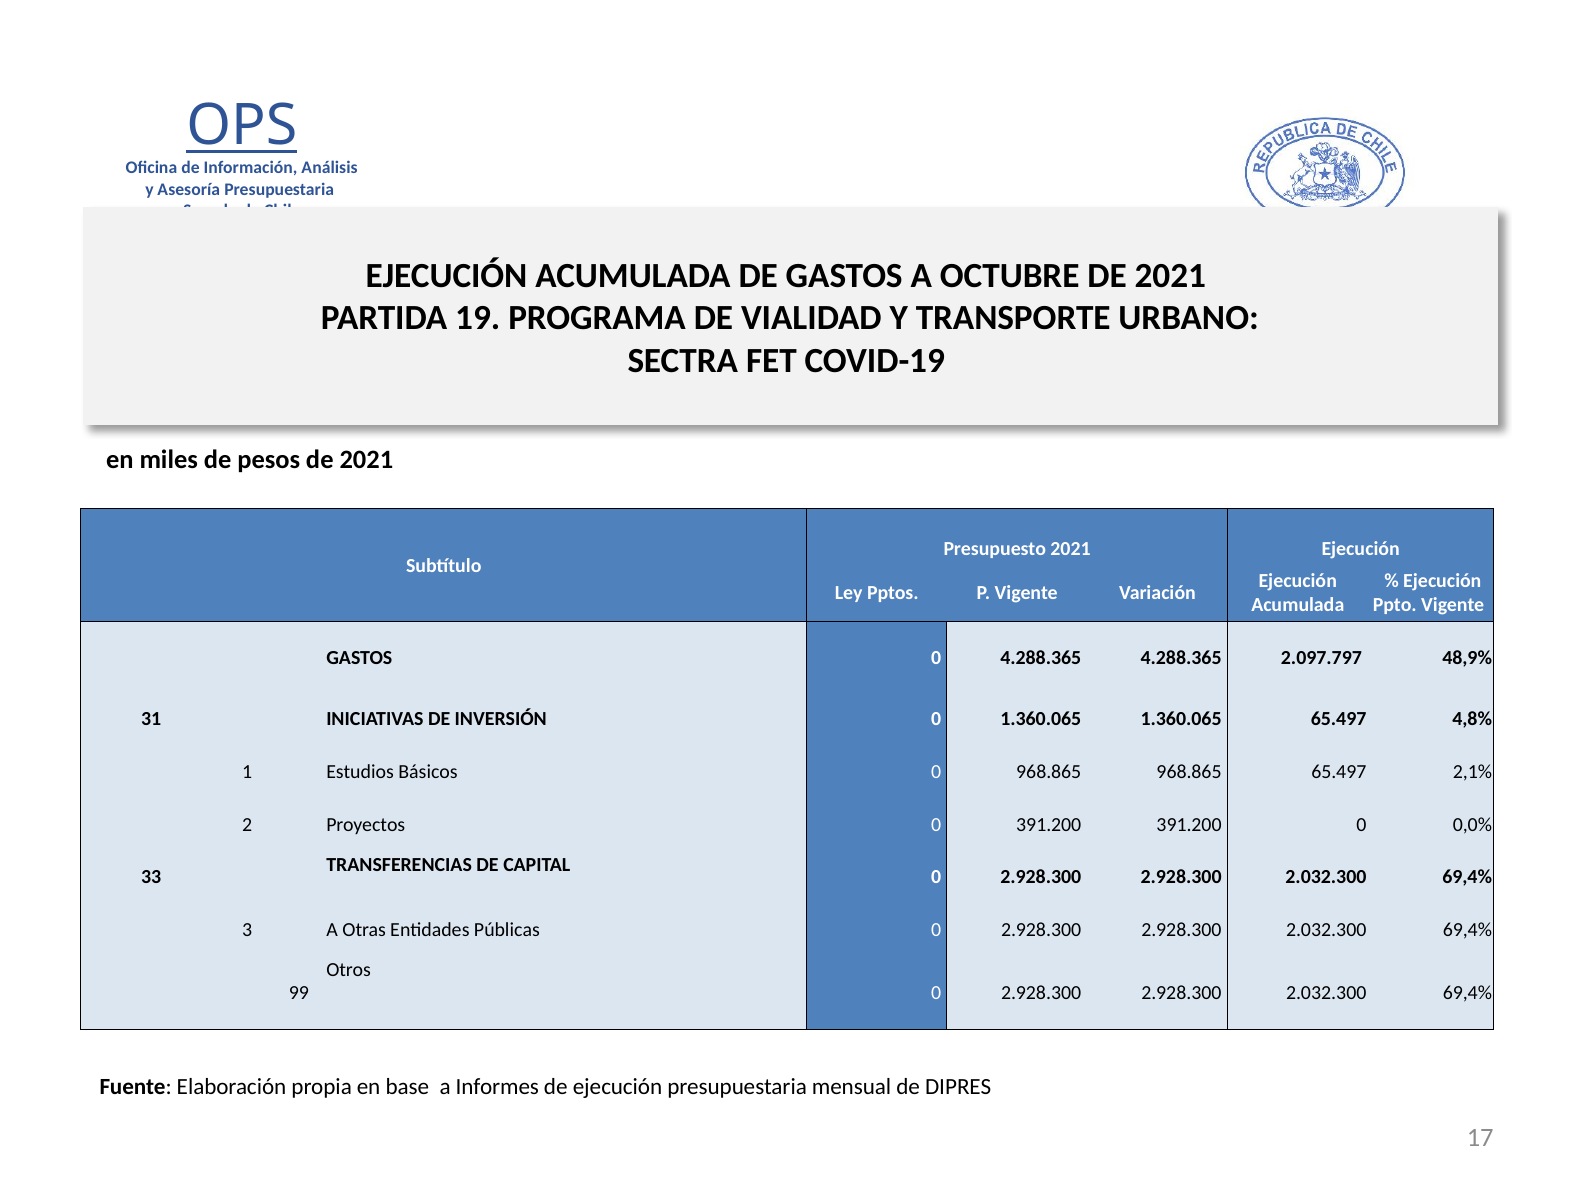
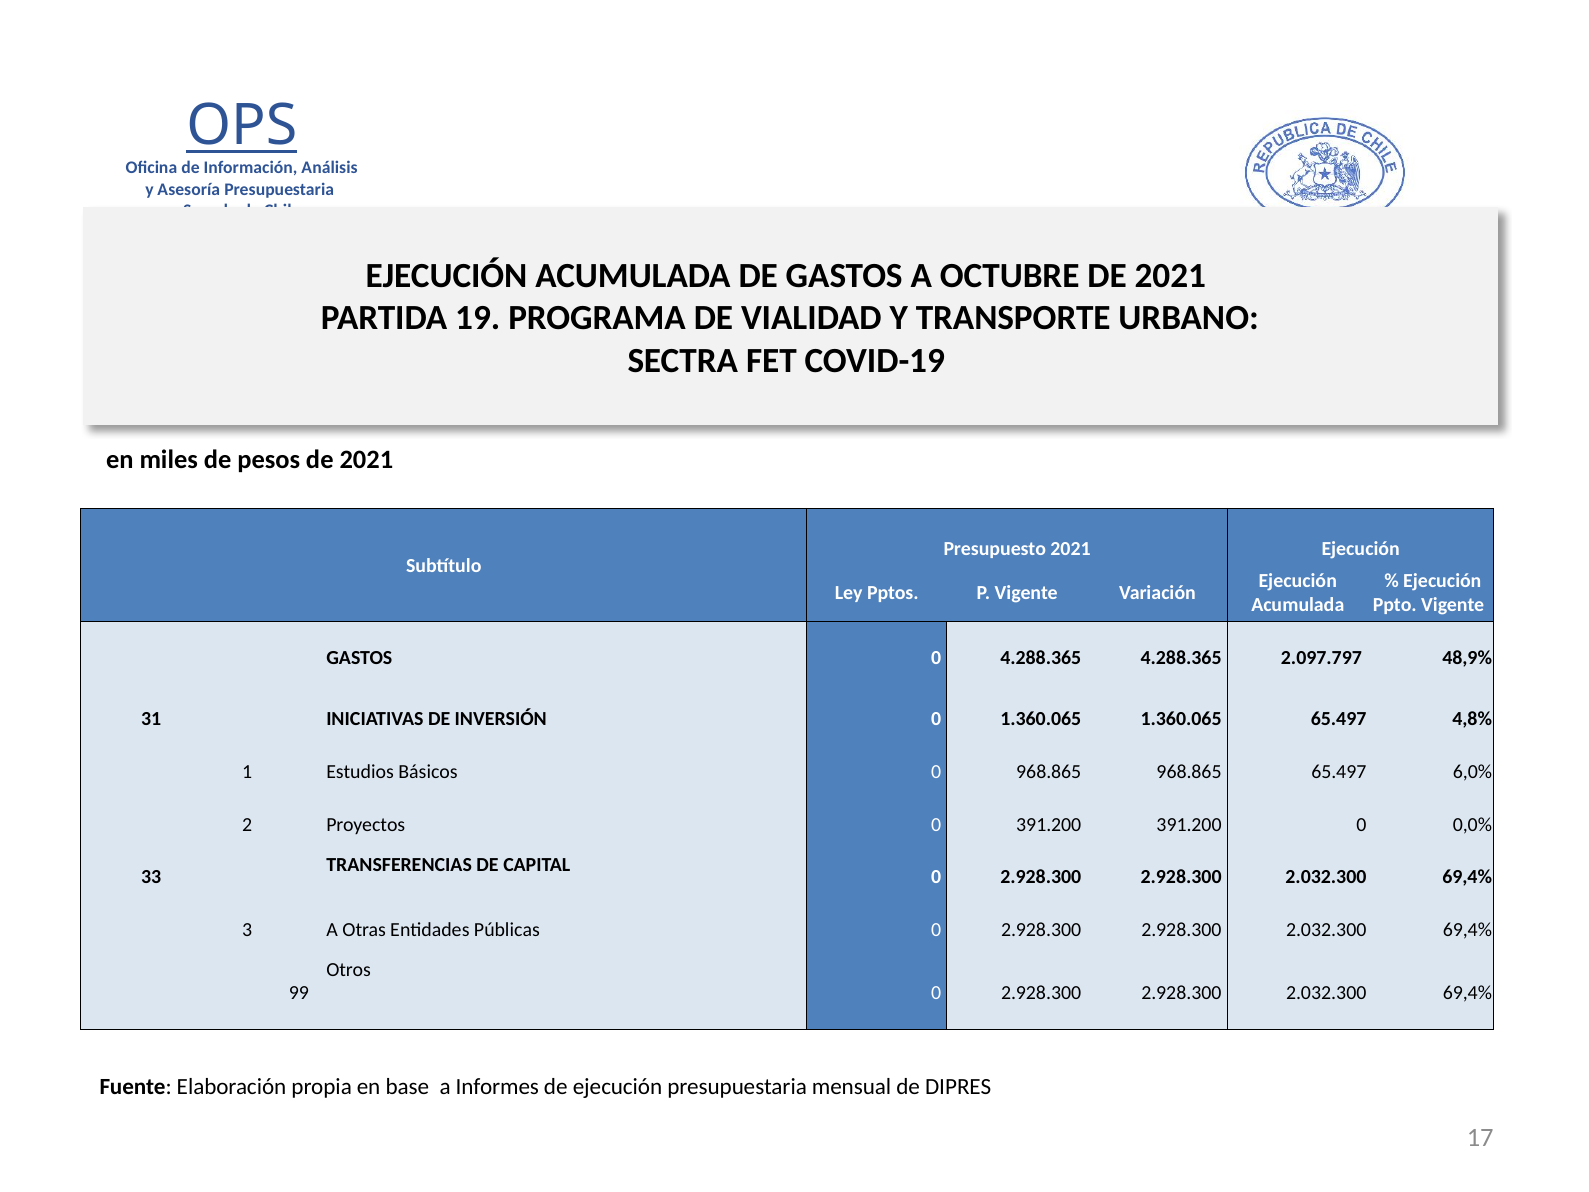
2,1%: 2,1% -> 6,0% (1472, 771)
